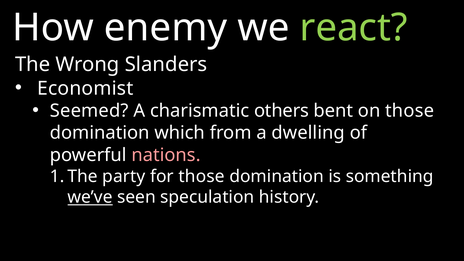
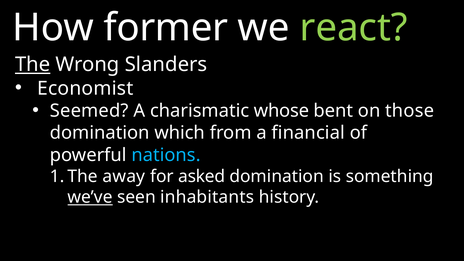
enemy: enemy -> former (166, 28)
The underline: none -> present (33, 65)
others: others -> whose (282, 111)
dwelling: dwelling -> financial (308, 133)
nations colour: pink -> light blue (166, 155)
party: party -> away (124, 176)
for those: those -> asked (202, 176)
speculation: speculation -> inhabitants (207, 197)
